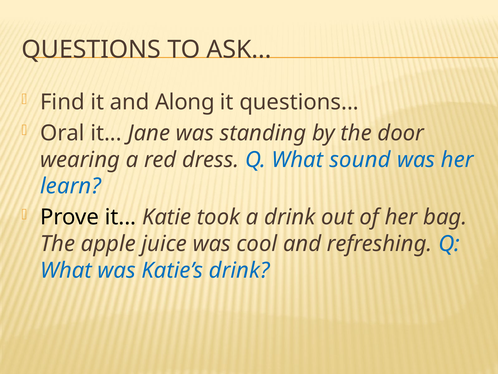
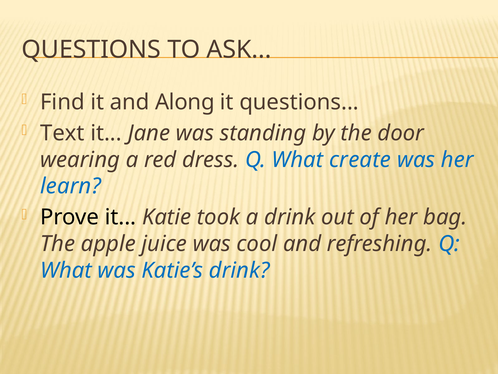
Oral: Oral -> Text (62, 133)
sound: sound -> create (360, 159)
